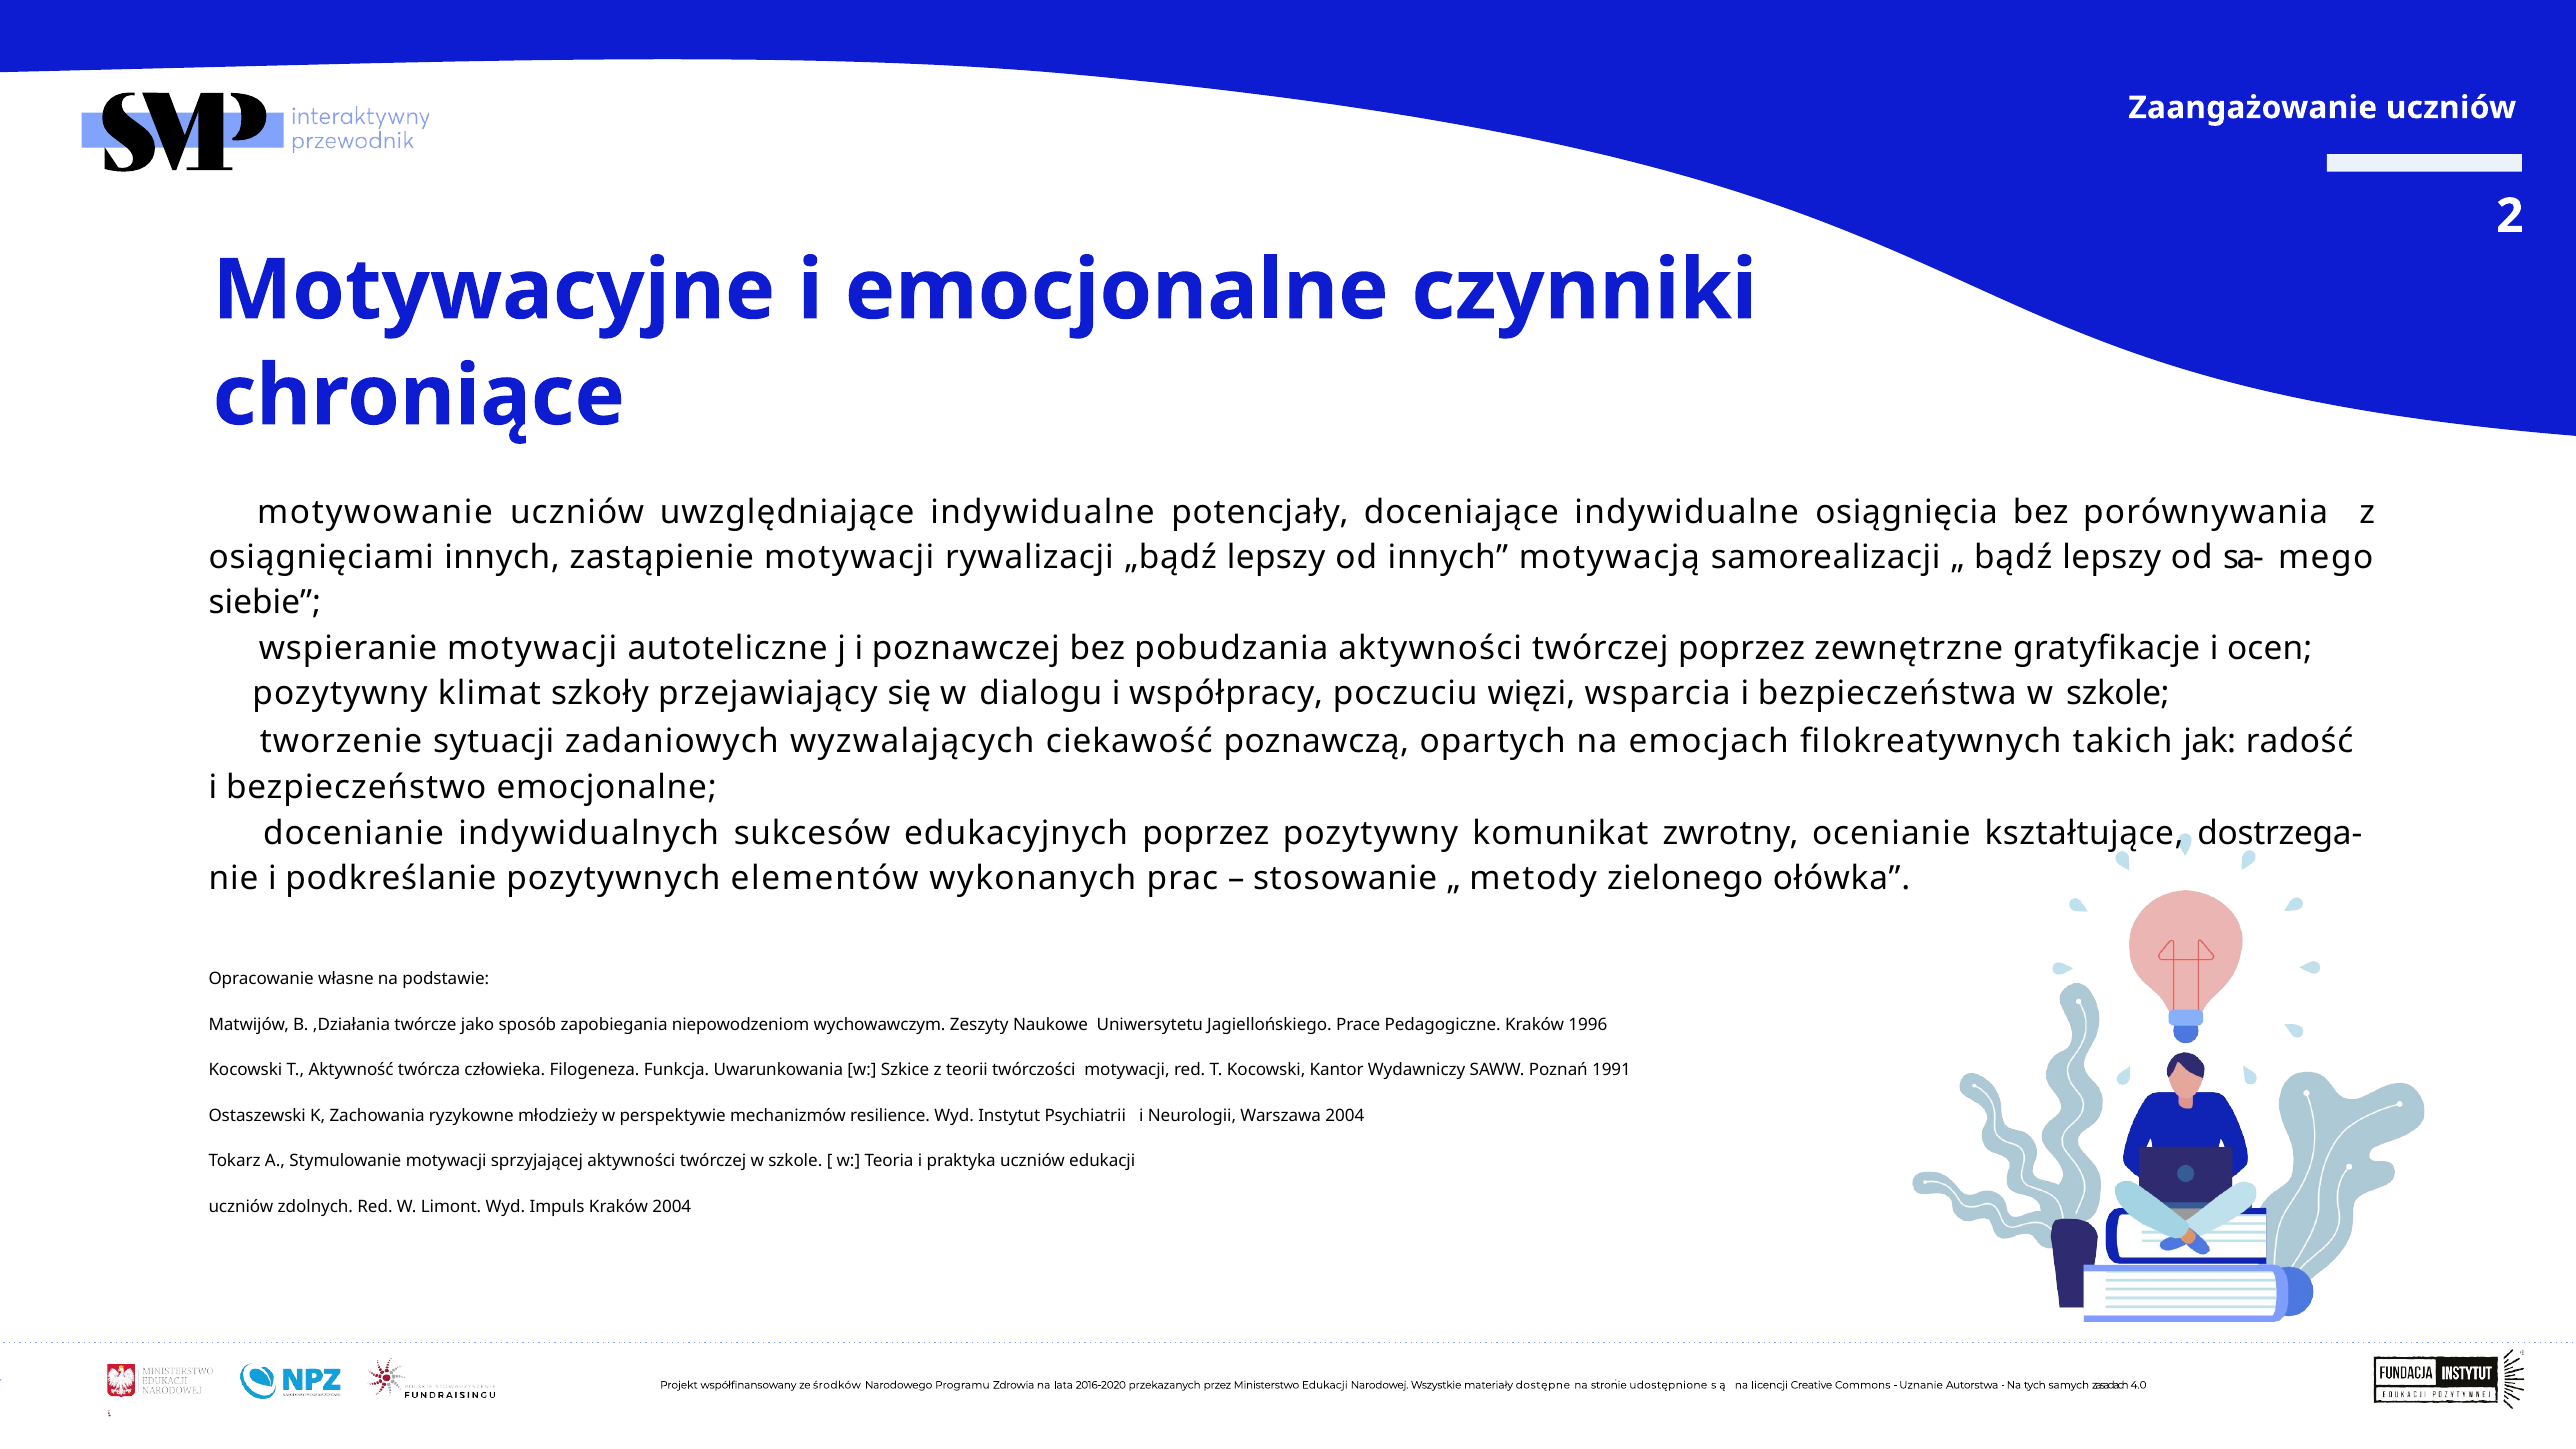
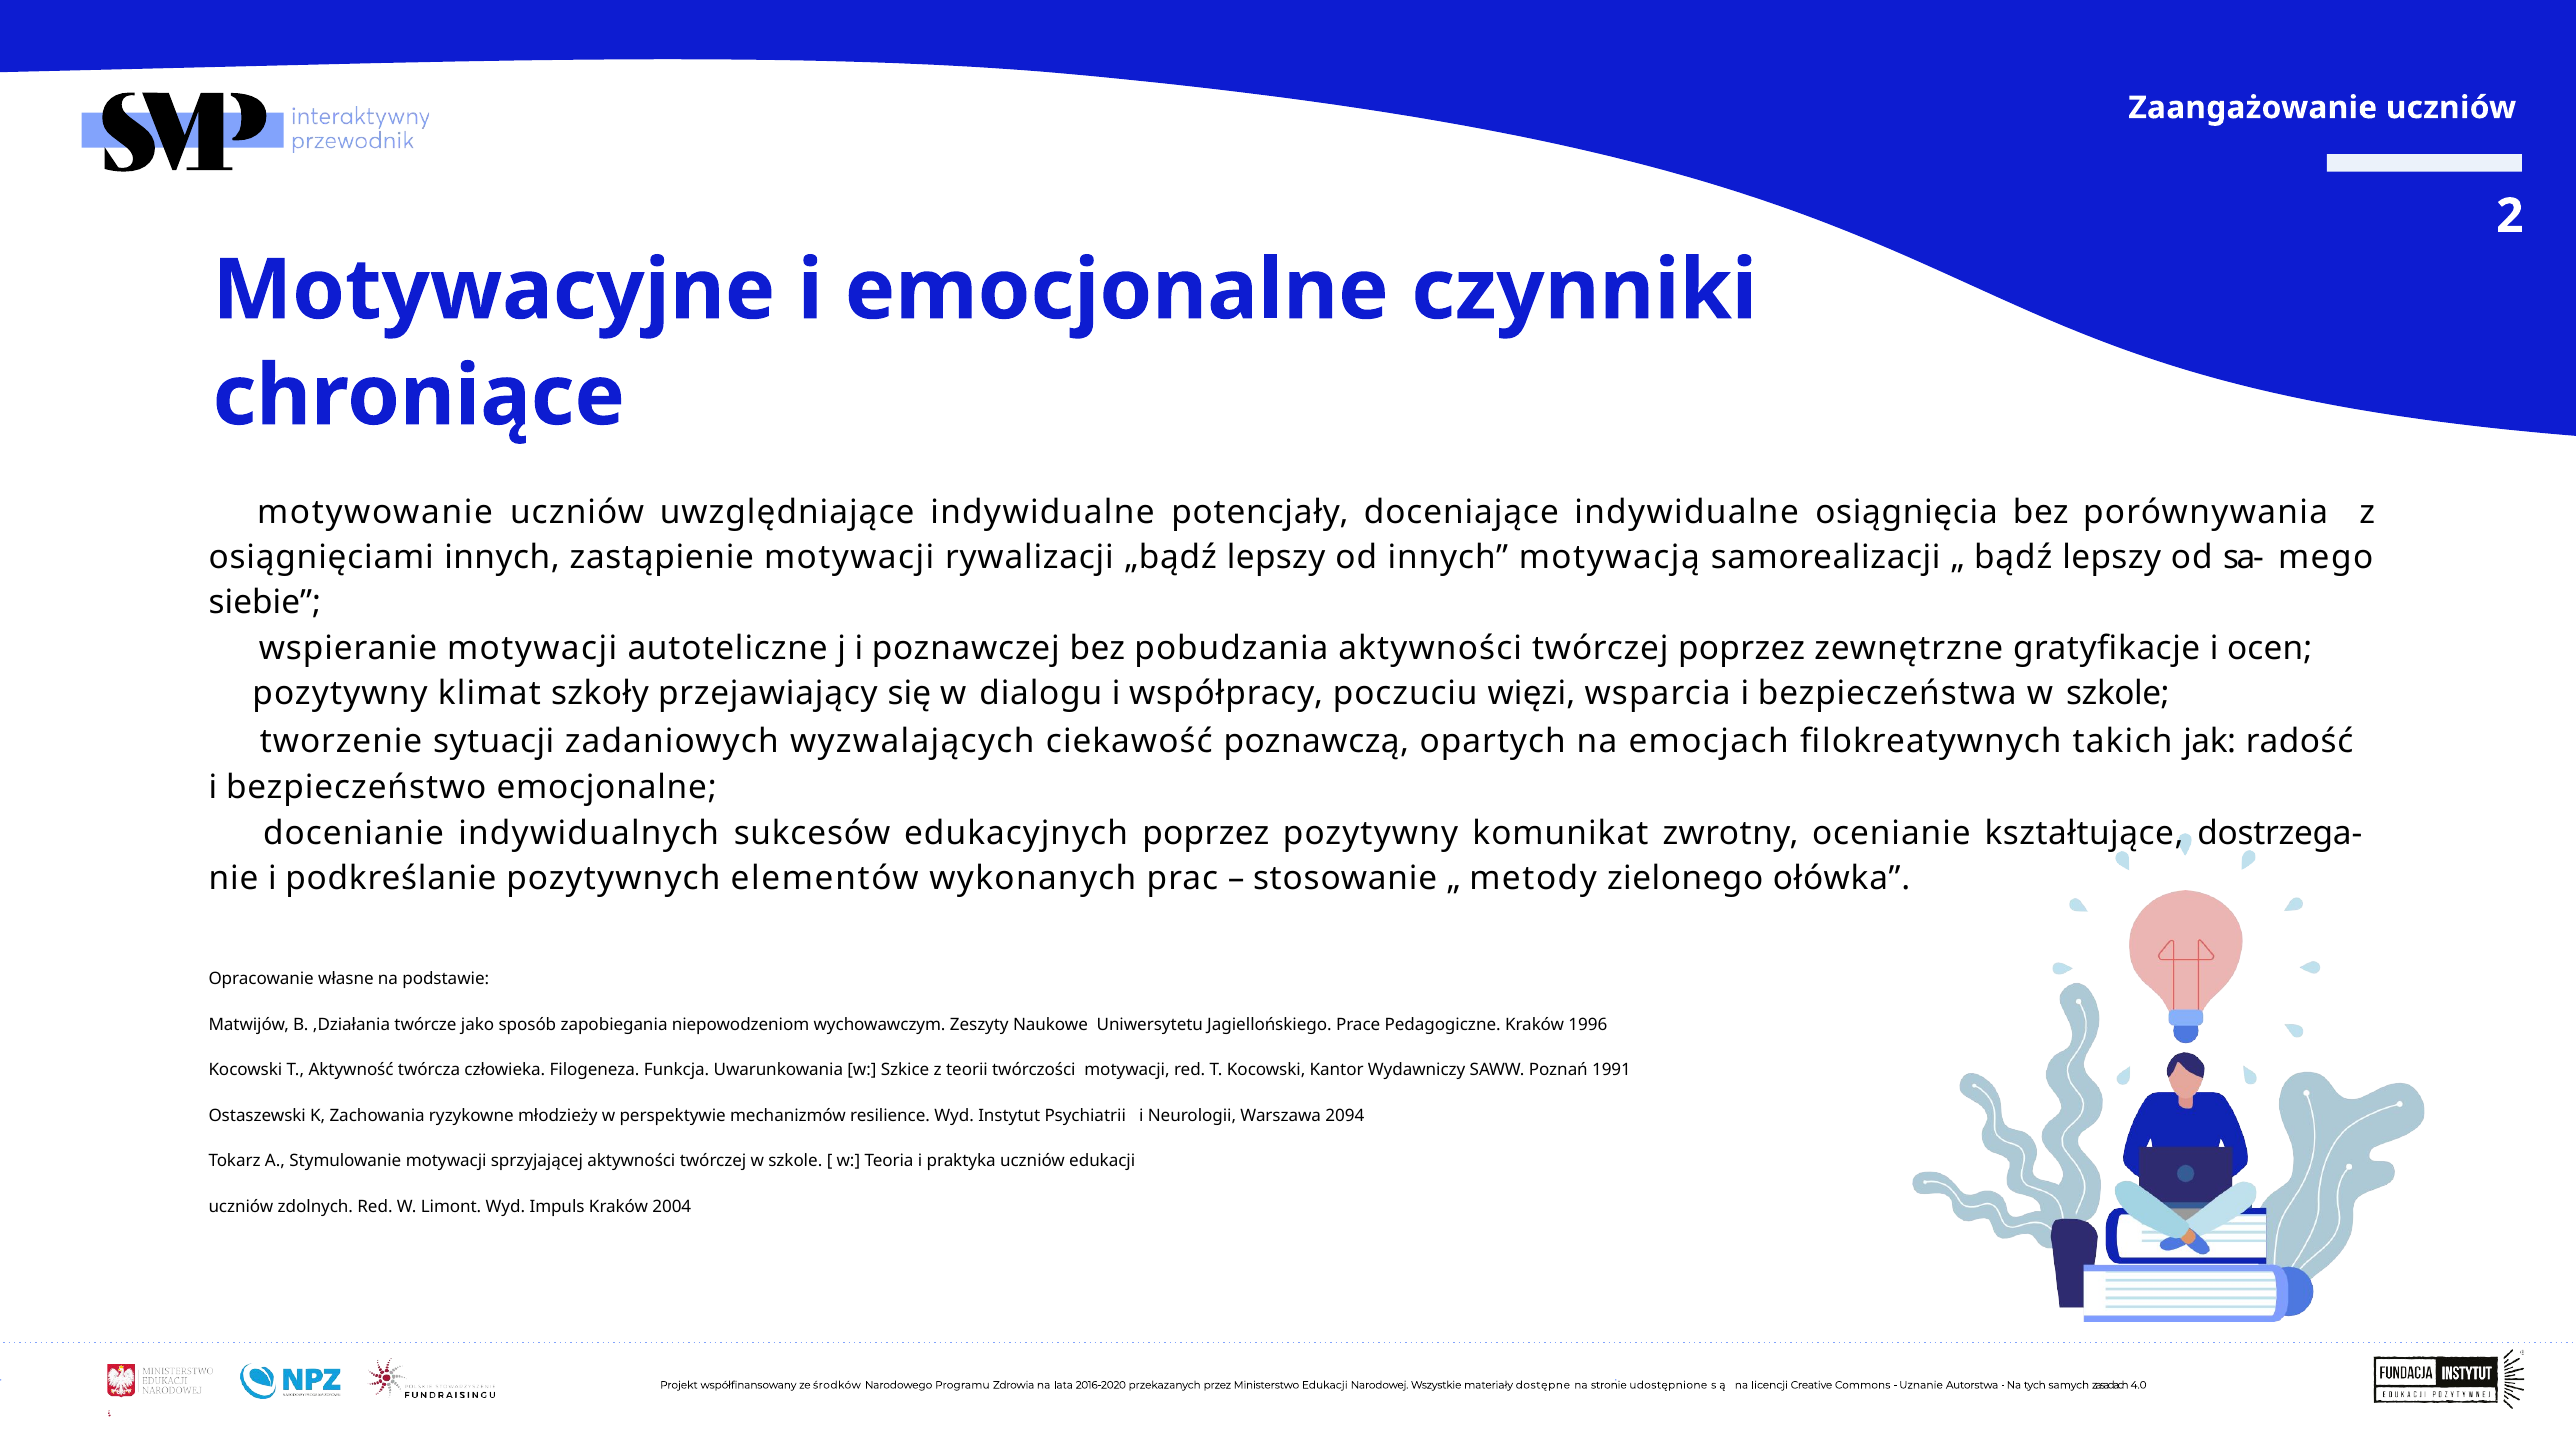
Warszawa 2004: 2004 -> 2094 (1345, 1116)
